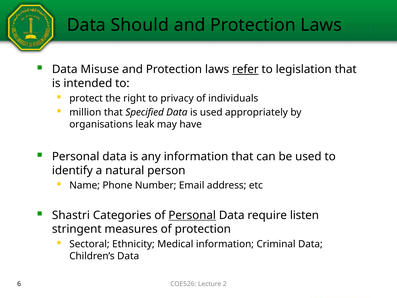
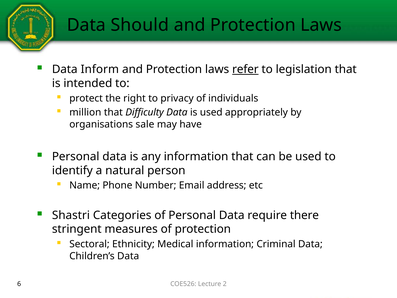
Misuse: Misuse -> Inform (100, 69)
Specified: Specified -> Difficulty (145, 112)
leak: leak -> sale (145, 124)
Personal underline: present -> none (192, 215)
listen: listen -> there (304, 215)
